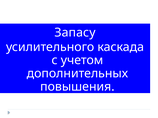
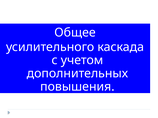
Запасу: Запасу -> Общее (75, 33)
